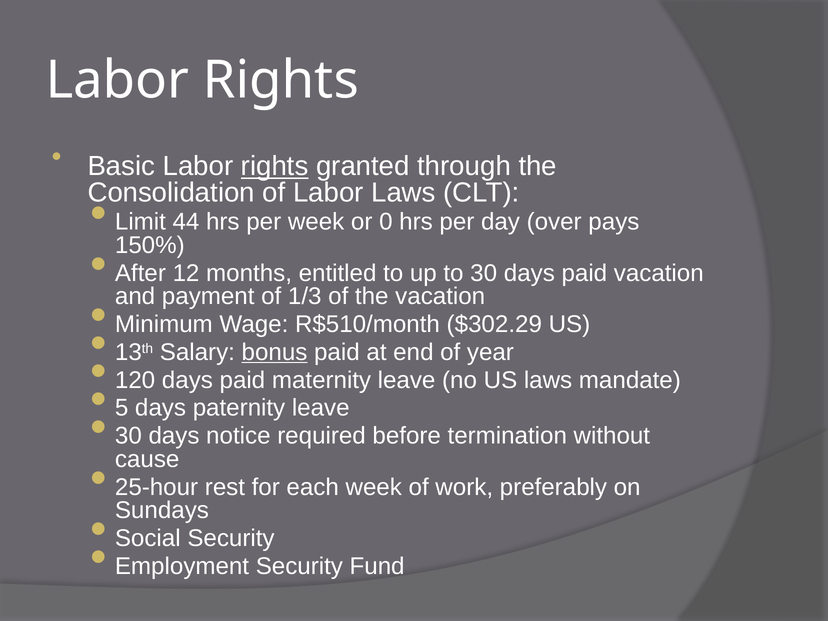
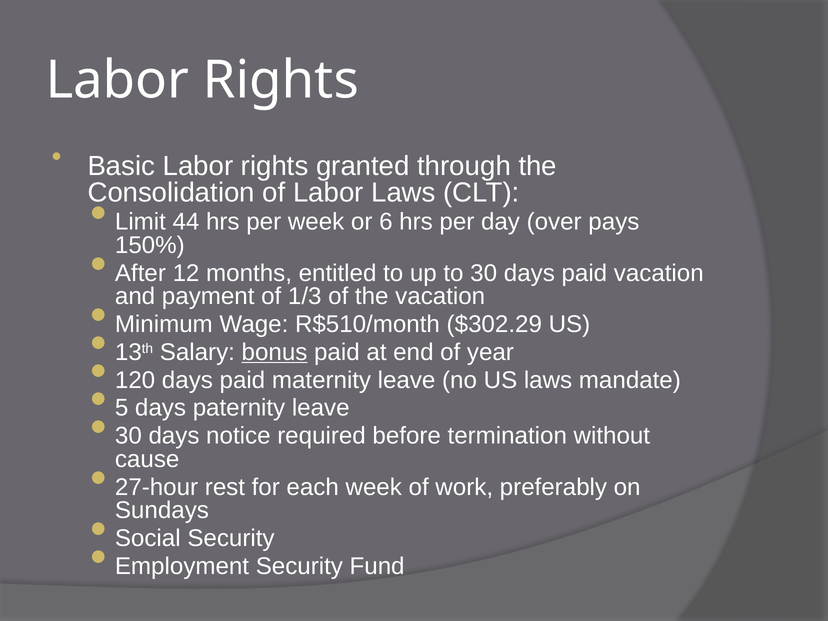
rights underline: present -> none (275, 166)
0: 0 -> 6 (386, 222)
25-hour: 25-hour -> 27-hour (157, 487)
